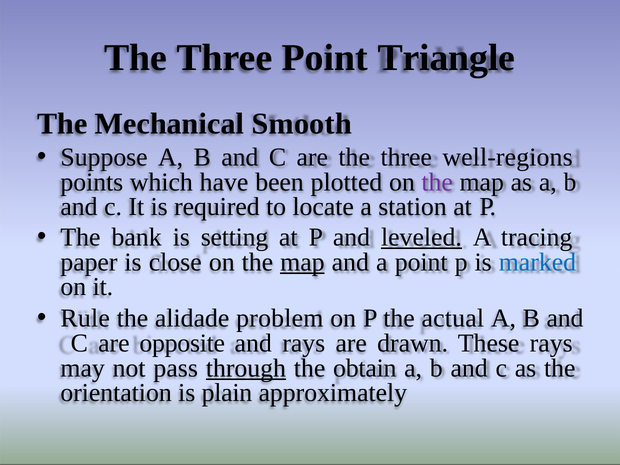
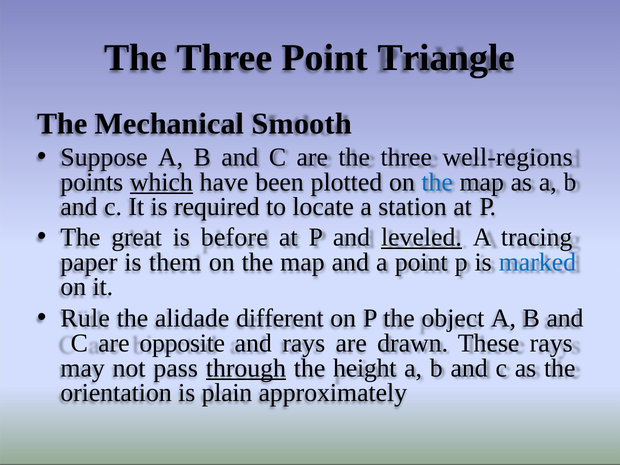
which underline: none -> present (161, 182)
the colour: purple -> blue (437, 182)
bank: bank -> great (137, 237)
setting: setting -> before (234, 237)
close: close -> them (175, 262)
map underline: present -> none (302, 262)
problem: problem -> different (280, 318)
actual: actual -> object (453, 318)
obtain: obtain -> height (365, 368)
